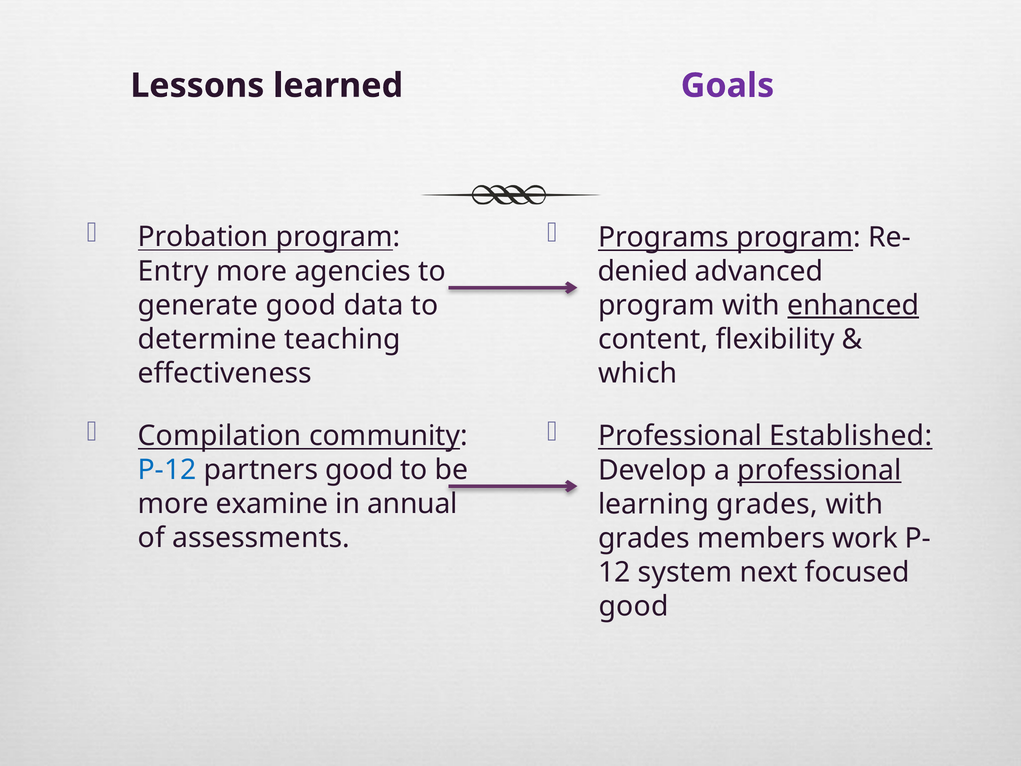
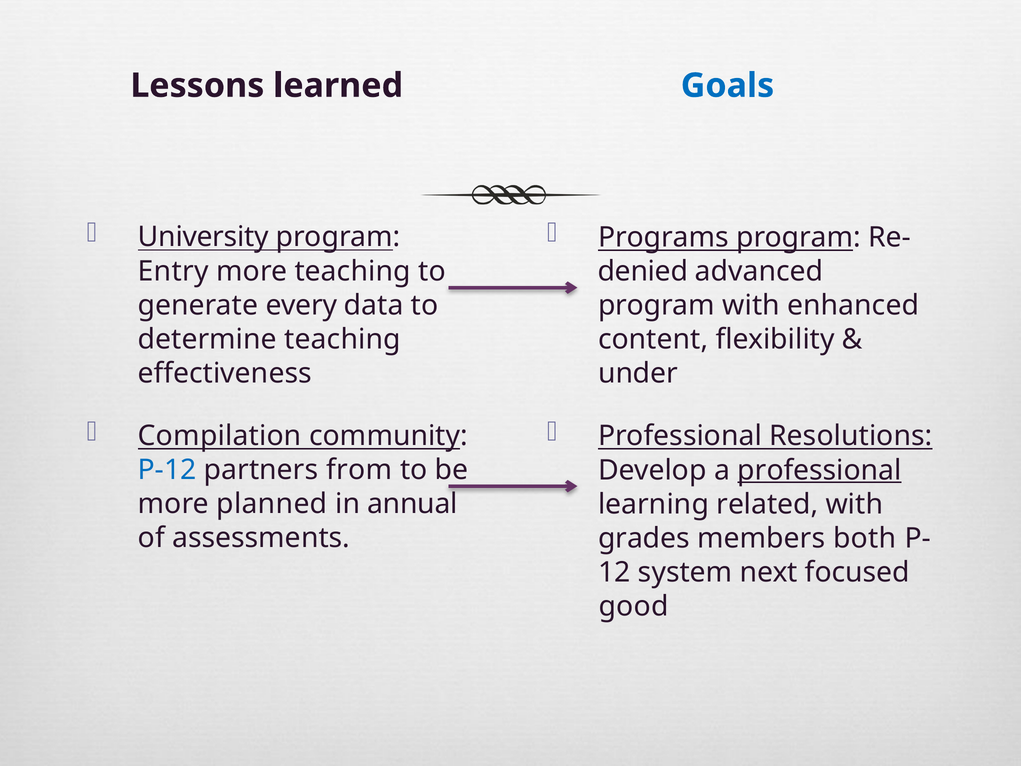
Goals colour: purple -> blue (727, 86)
Probation: Probation -> University (203, 237)
more agencies: agencies -> teaching (353, 271)
generate good: good -> every (301, 305)
enhanced underline: present -> none (853, 305)
which: which -> under (638, 373)
Established: Established -> Resolutions (851, 436)
partners good: good -> from (359, 470)
examine: examine -> planned (272, 504)
learning grades: grades -> related (767, 504)
work: work -> both (865, 538)
